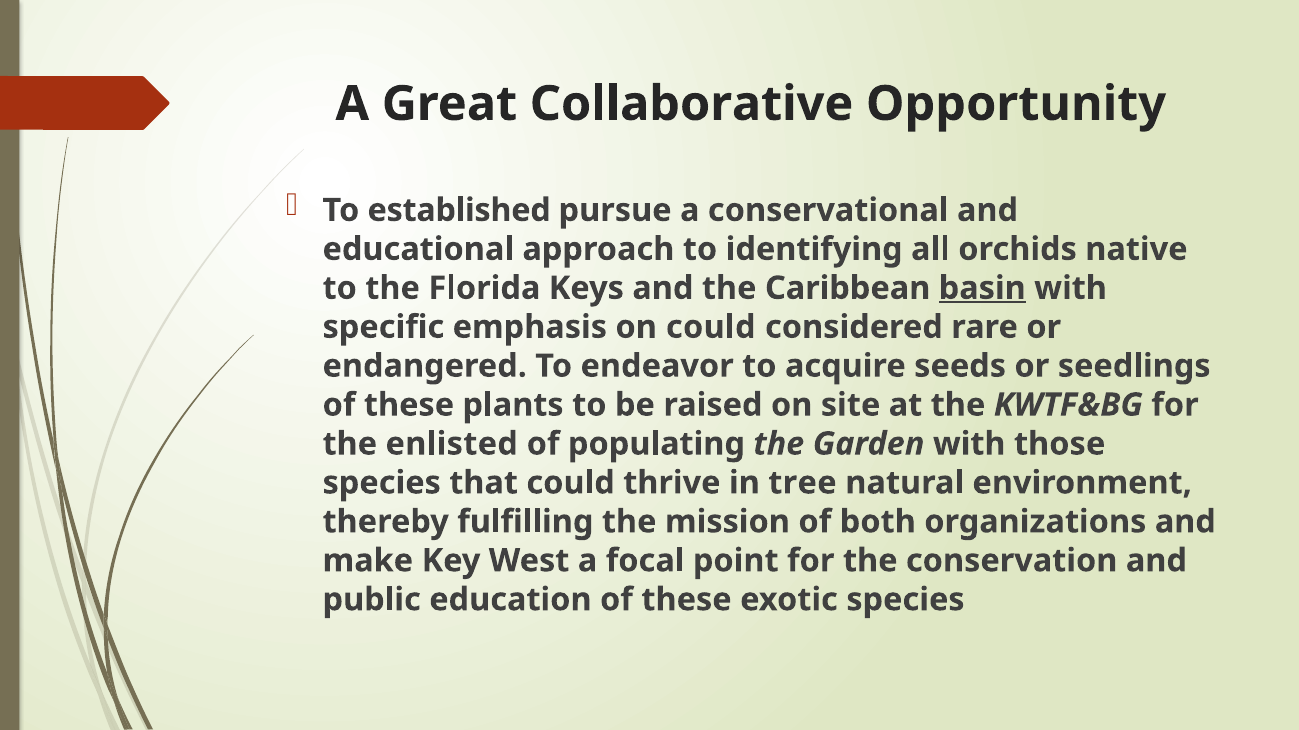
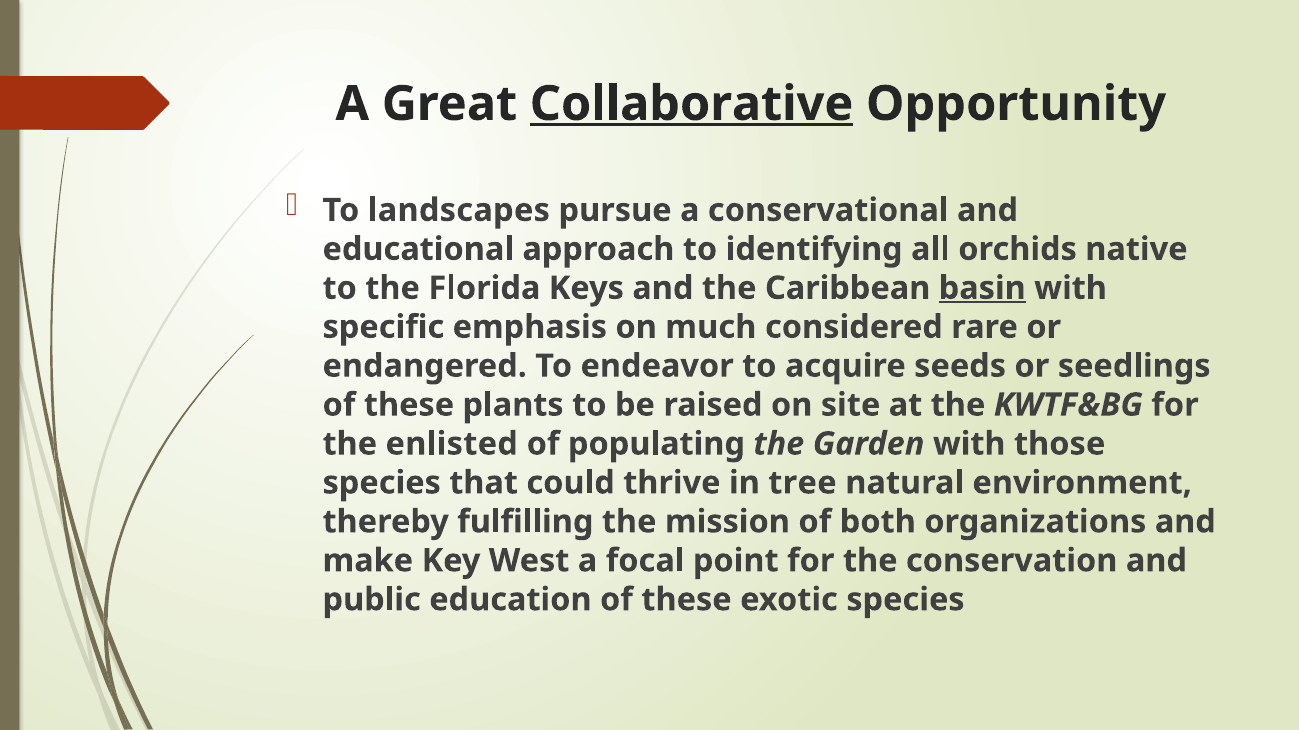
Collaborative underline: none -> present (692, 104)
established: established -> landscapes (459, 210)
on could: could -> much (711, 327)
